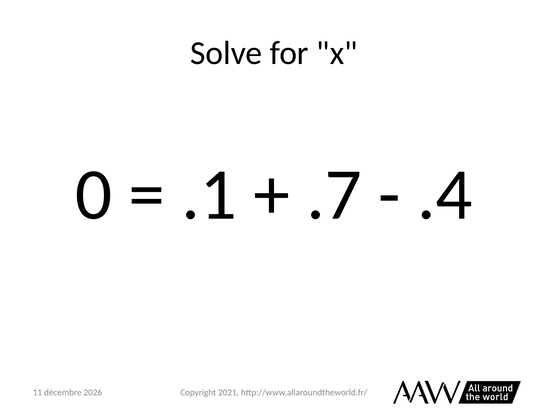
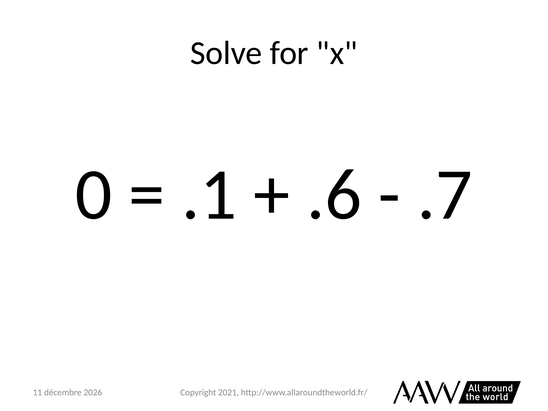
.7: .7 -> .6 (334, 195)
.4: .4 -> .7 (445, 195)
